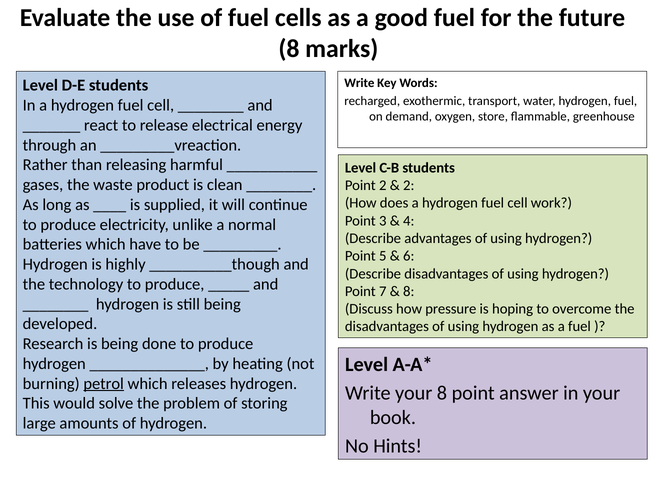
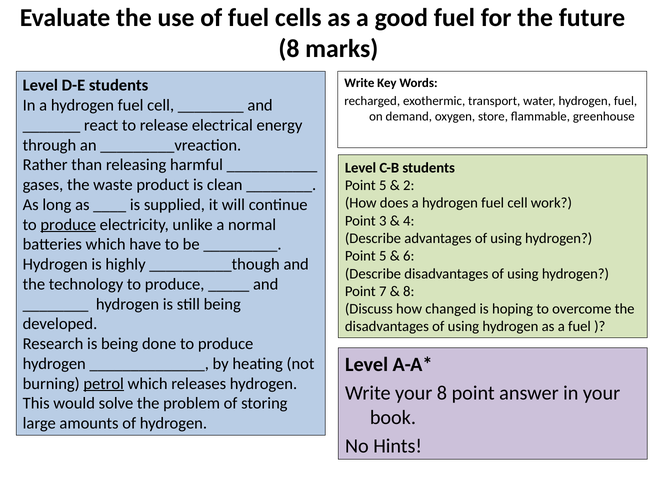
2: 2 -> 5 (383, 185)
produce underline: none -> present (68, 224)
pressure: pressure -> changed (451, 309)
